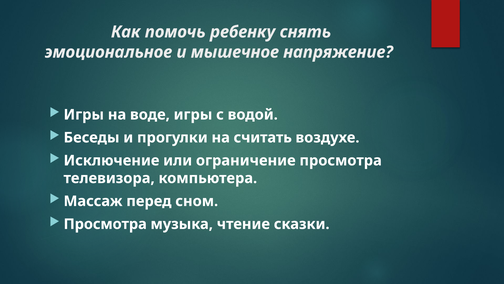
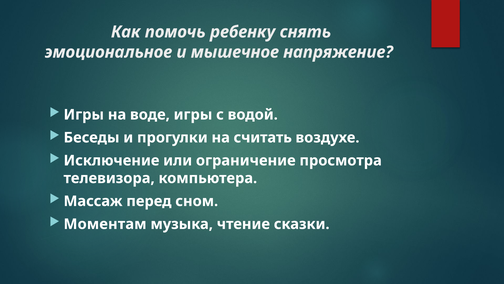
Просмотра: Просмотра -> Моментам (105, 224)
